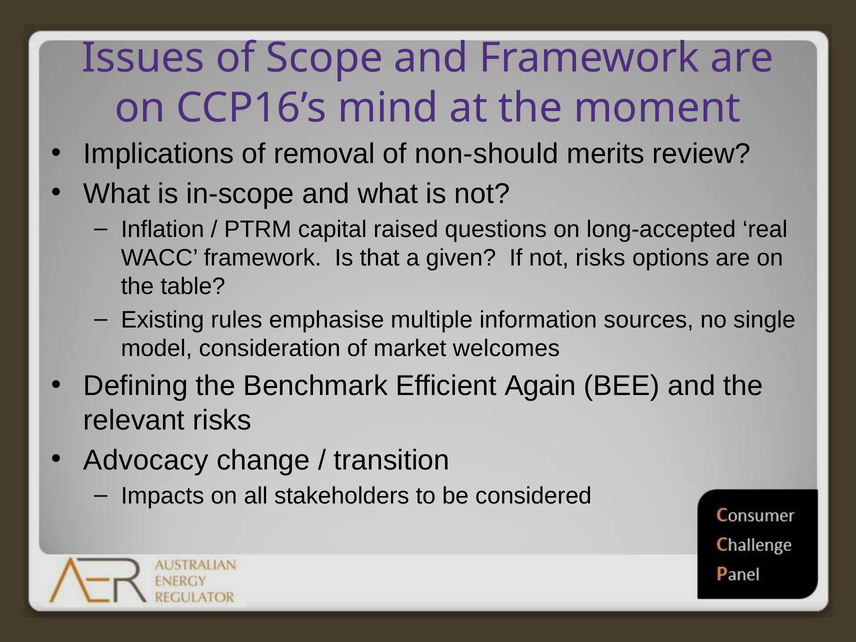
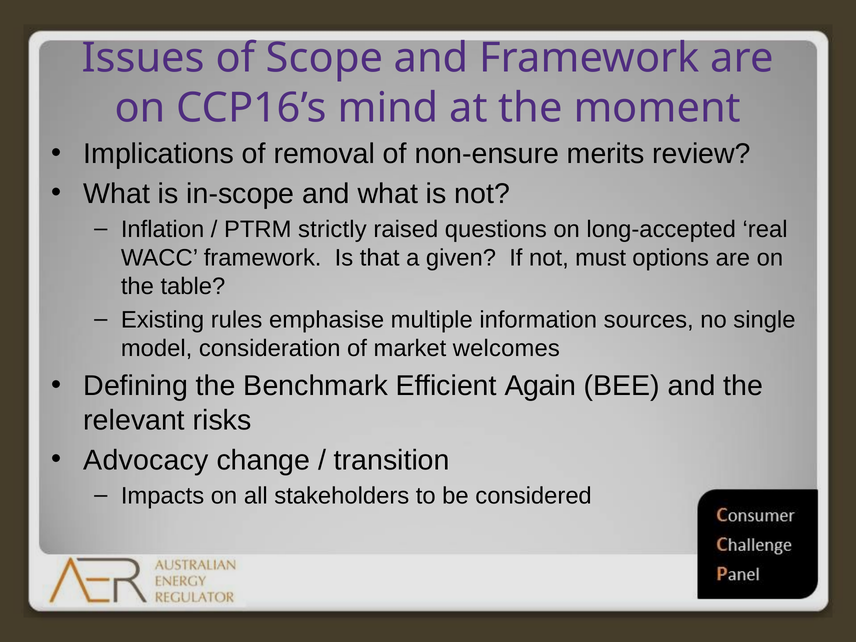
non-should: non-should -> non-ensure (487, 154)
capital: capital -> strictly (332, 229)
not risks: risks -> must (601, 258)
